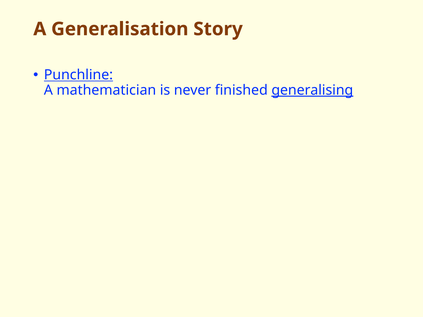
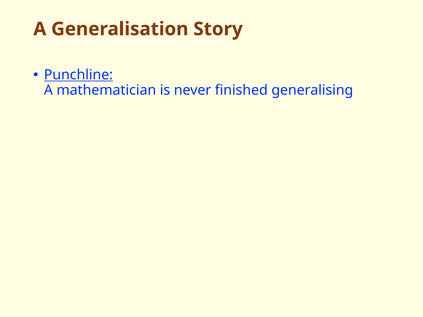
generalising underline: present -> none (312, 90)
